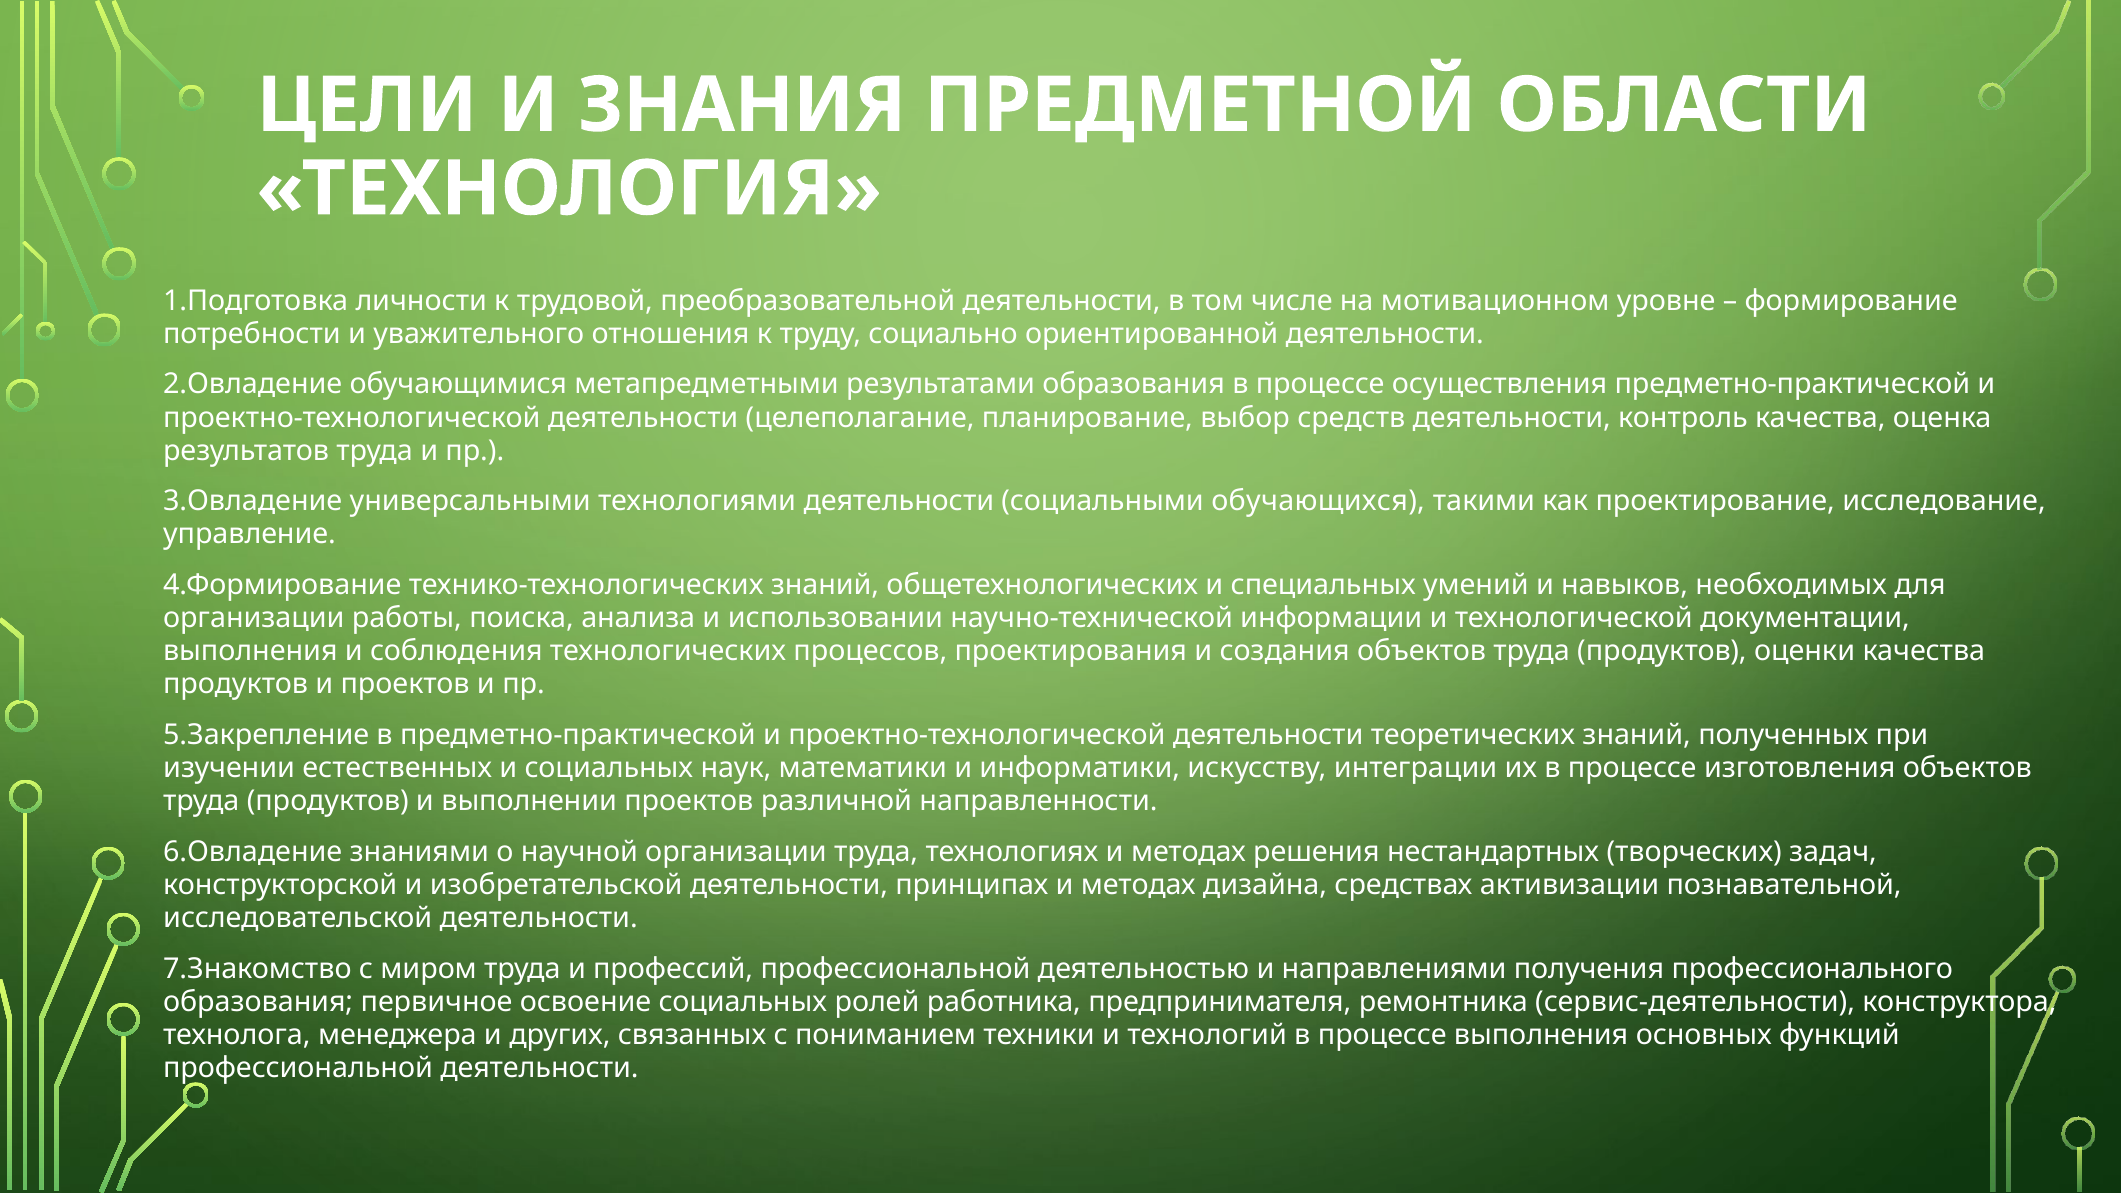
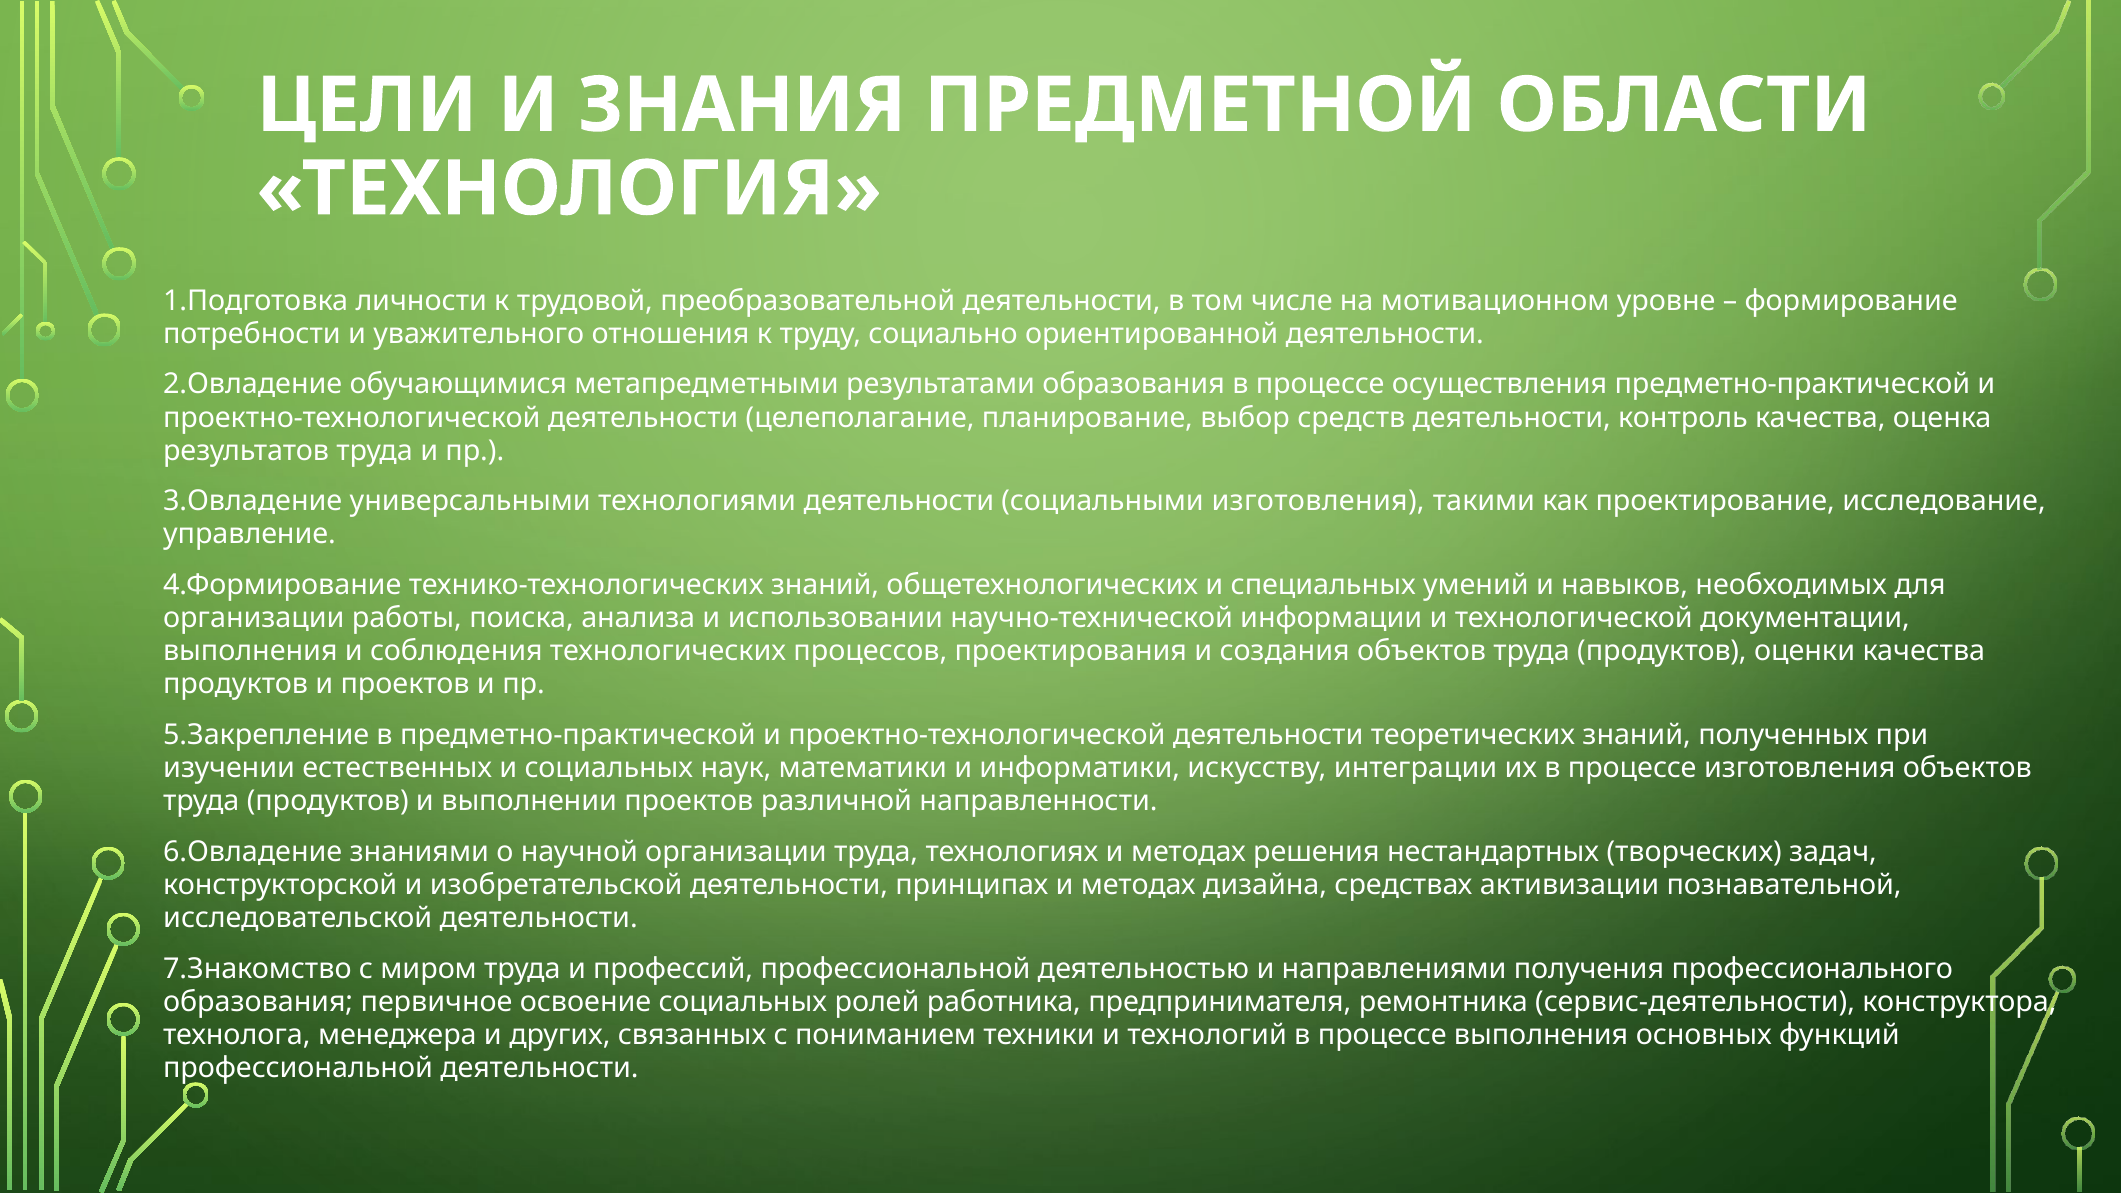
социальными обучающихся: обучающихся -> изготовления (1318, 501)
